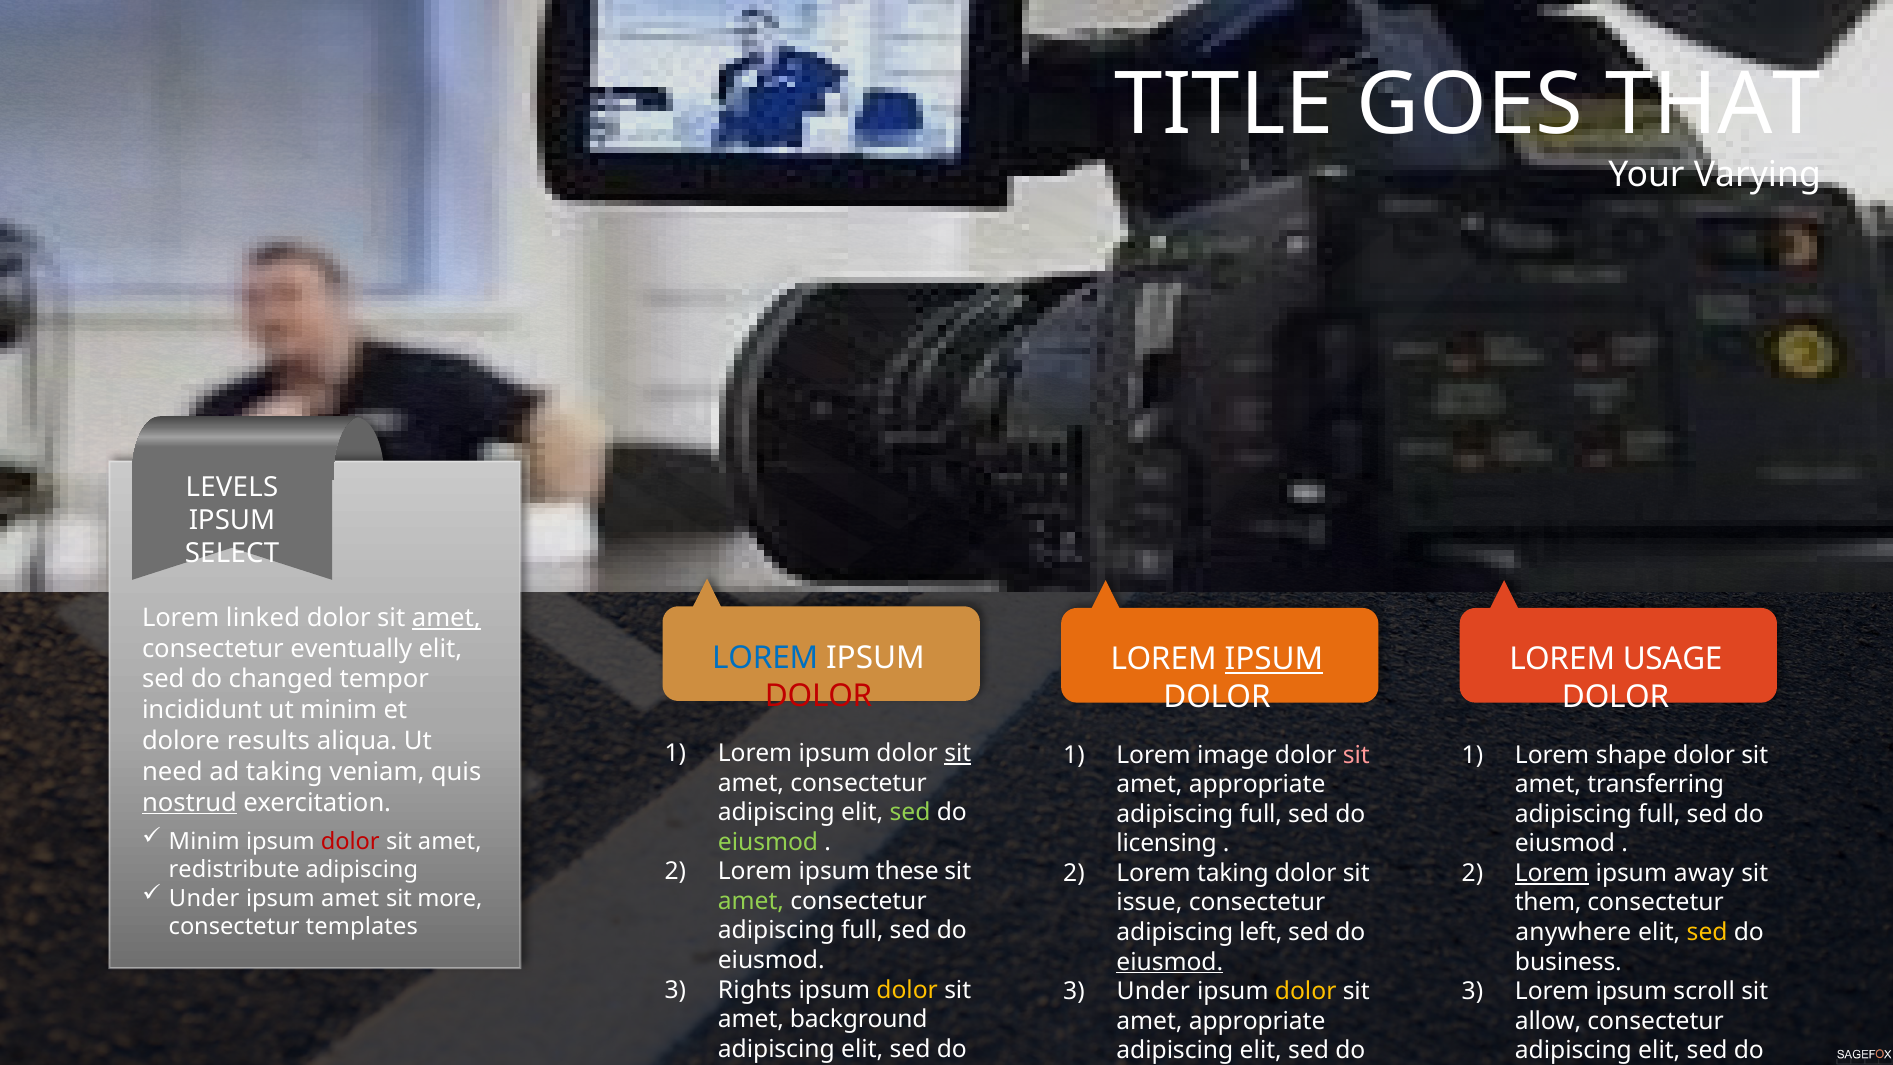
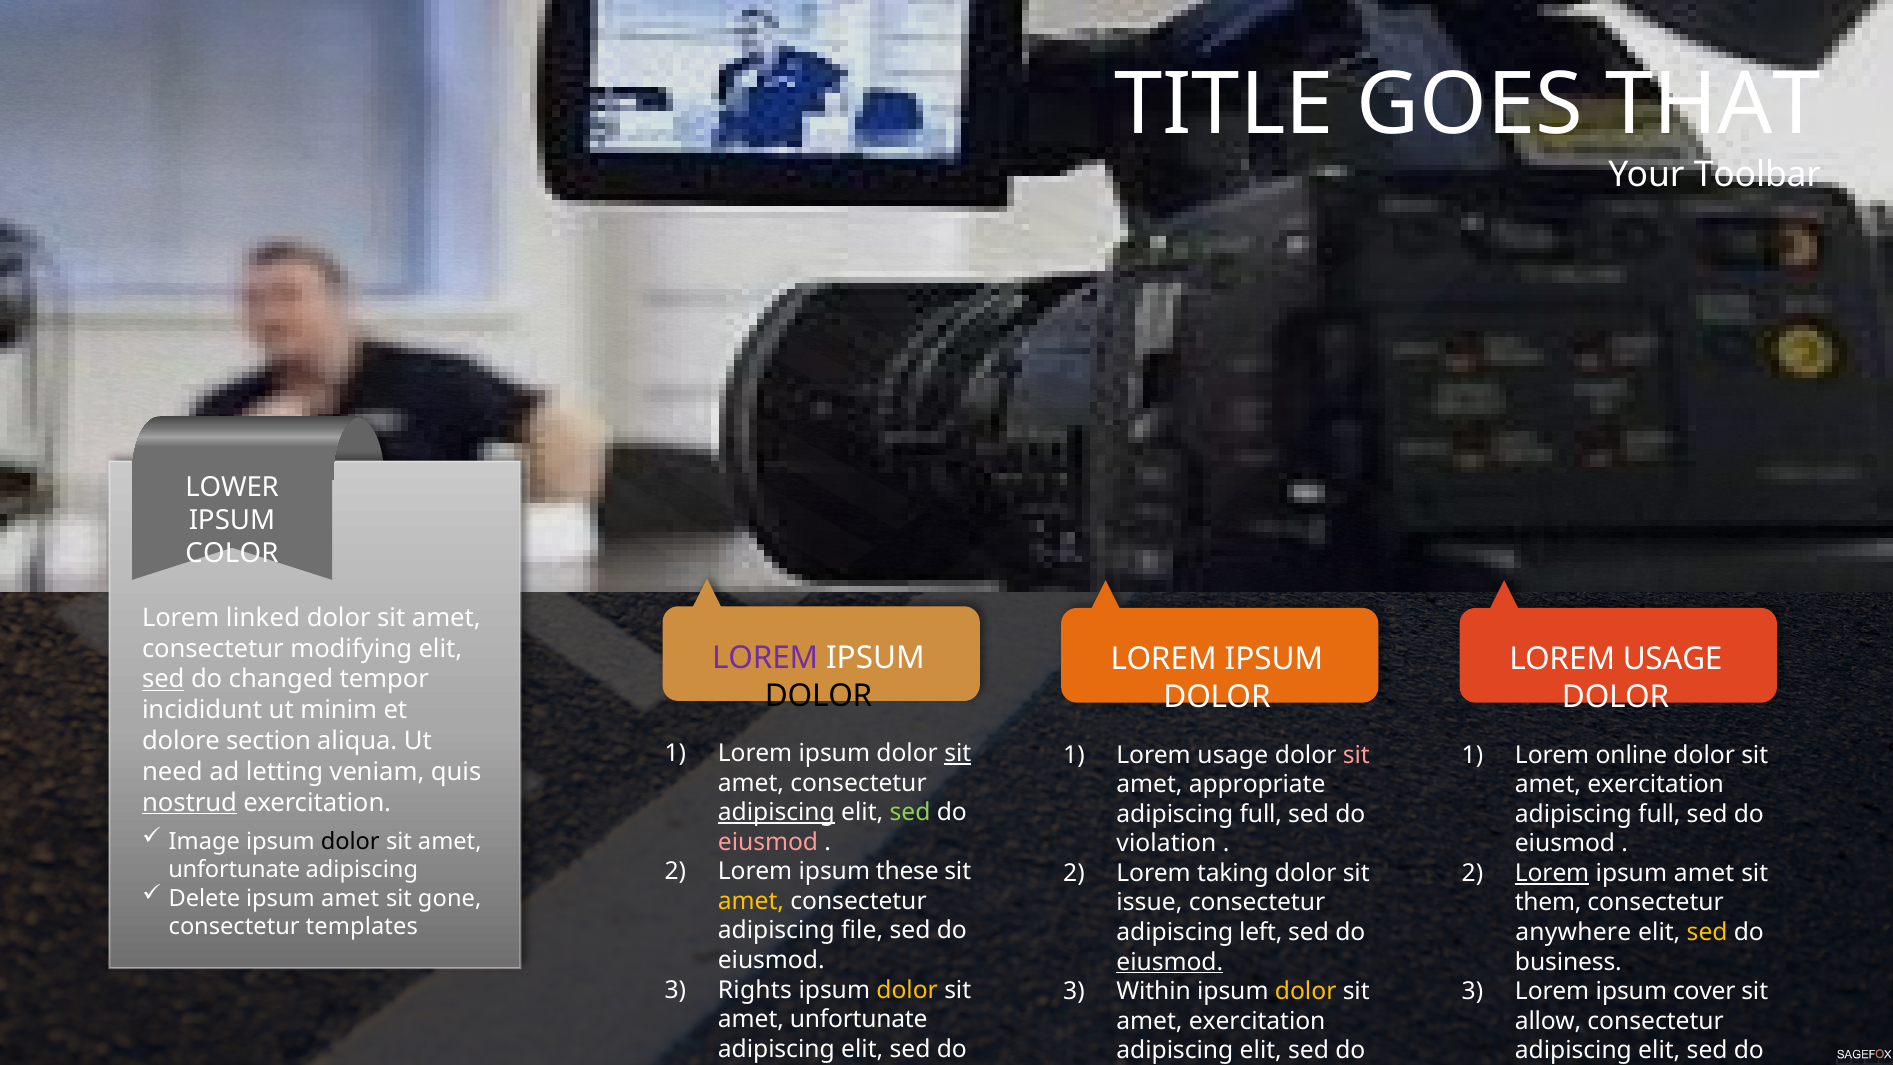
Varying: Varying -> Toolbar (1758, 175)
LEVELS: LEVELS -> LOWER (232, 487)
SELECT: SELECT -> COLOR (232, 554)
amet underline: present -> none (446, 618)
eventually: eventually -> modifying (351, 648)
LOREM colour: blue -> purple (765, 658)
IPSUM underline: present -> none (1274, 659)
sed underline: none -> present (163, 679)
DOLOR colour: red -> black (819, 696)
results: results -> section (269, 741)
image: image -> usage (1233, 755)
shape: shape -> online (1631, 755)
ad taking: taking -> letting (284, 772)
transferring: transferring -> exercitation (1656, 784)
adipiscing underline: none -> present (776, 812)
Minim: Minim -> Image (204, 841)
dolor colour: red -> black (350, 841)
eiusmod colour: light green -> pink (768, 842)
licensing: licensing -> violation (1166, 844)
redistribute: redistribute -> unfortunate (234, 870)
away: away -> amet (1704, 873)
Under: Under -> Delete (204, 898)
more: more -> gone (450, 898)
amet colour: light green -> yellow (751, 901)
full: full -> file (862, 931)
Under: Under -> Within (1154, 991)
scroll: scroll -> cover (1704, 991)
background: background -> unfortunate (859, 1019)
appropriate: appropriate -> exercitation (1257, 1021)
